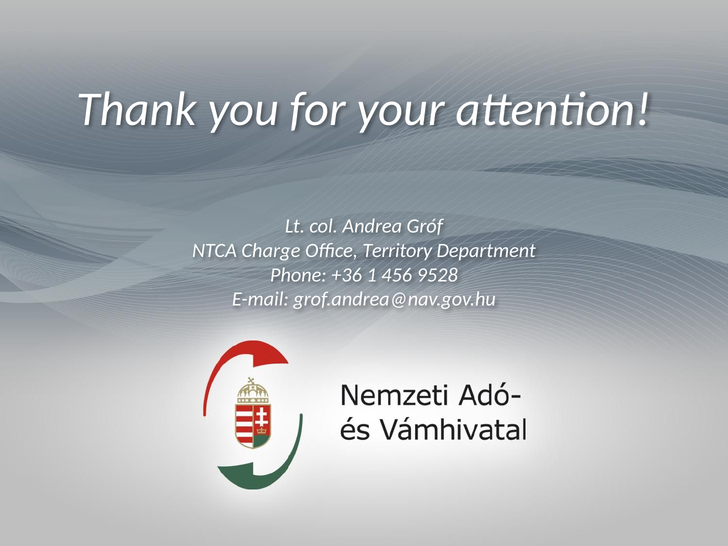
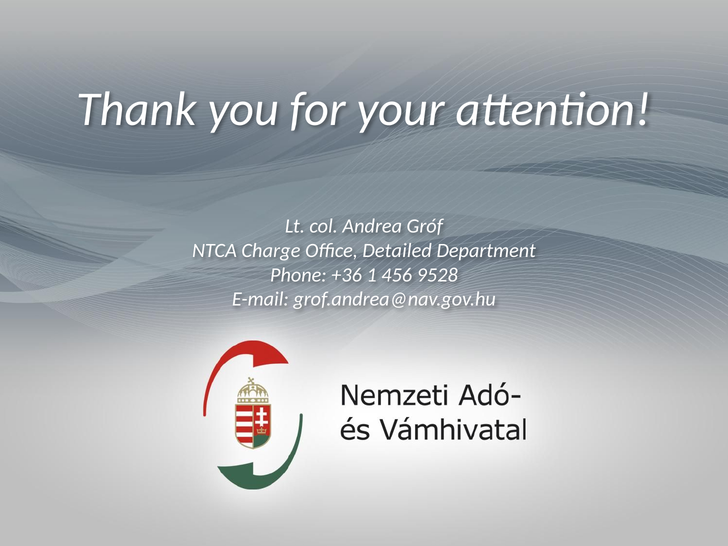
Territory: Territory -> Detailed (397, 251)
